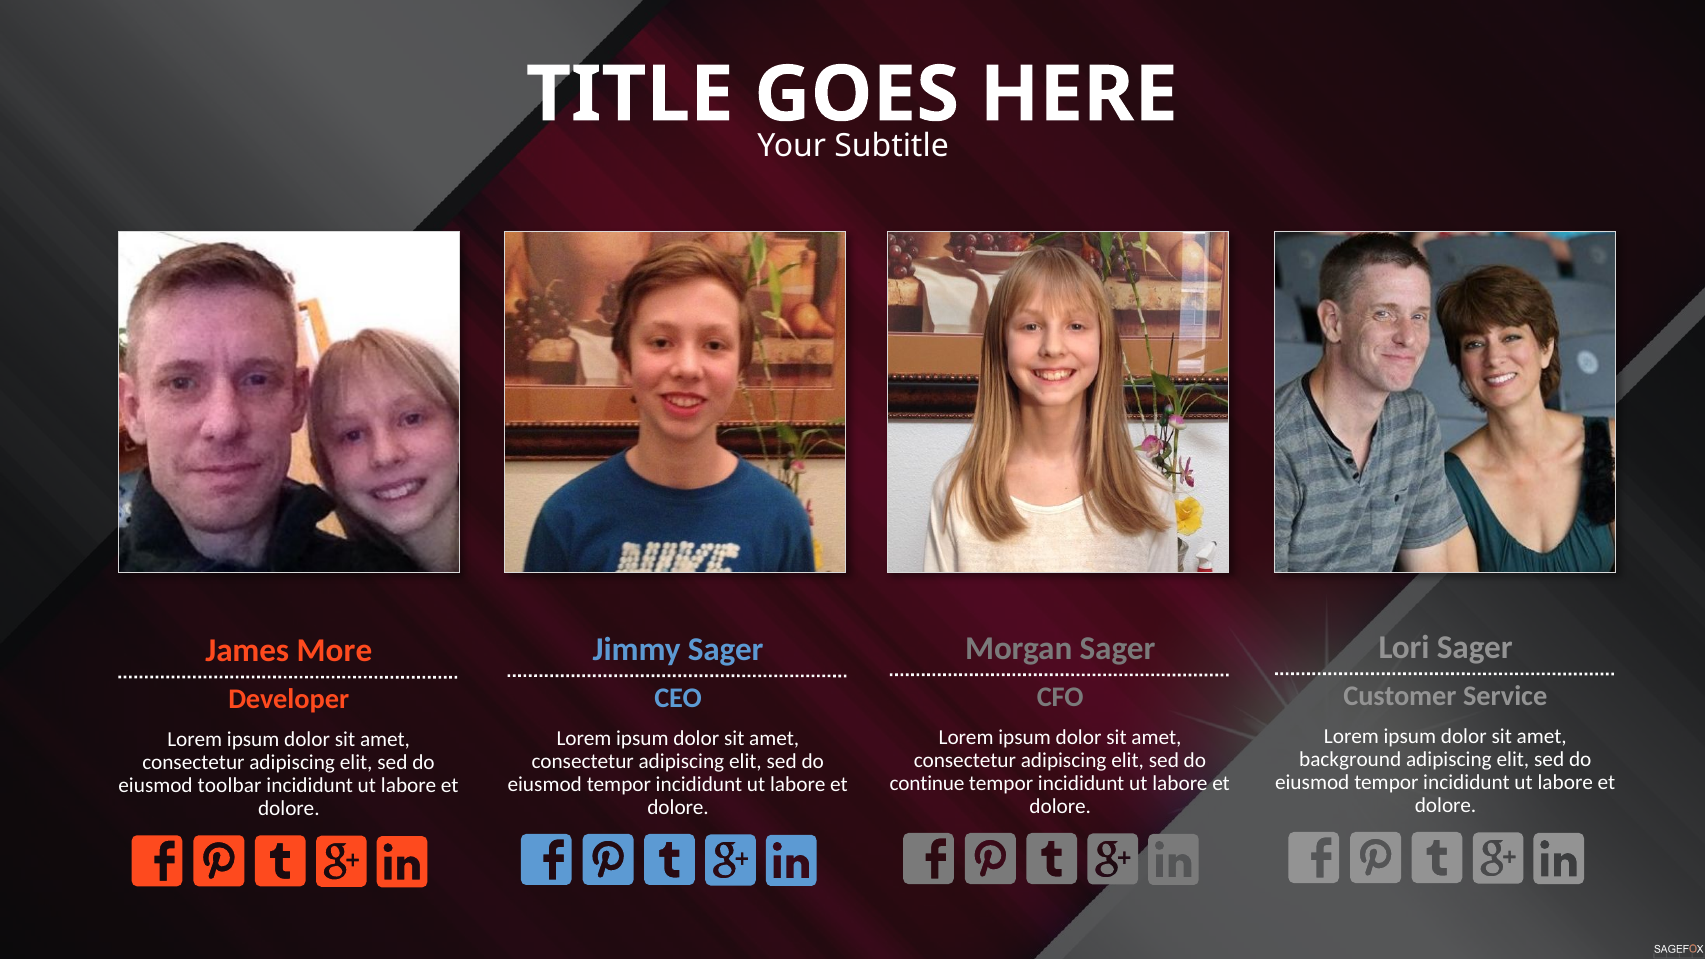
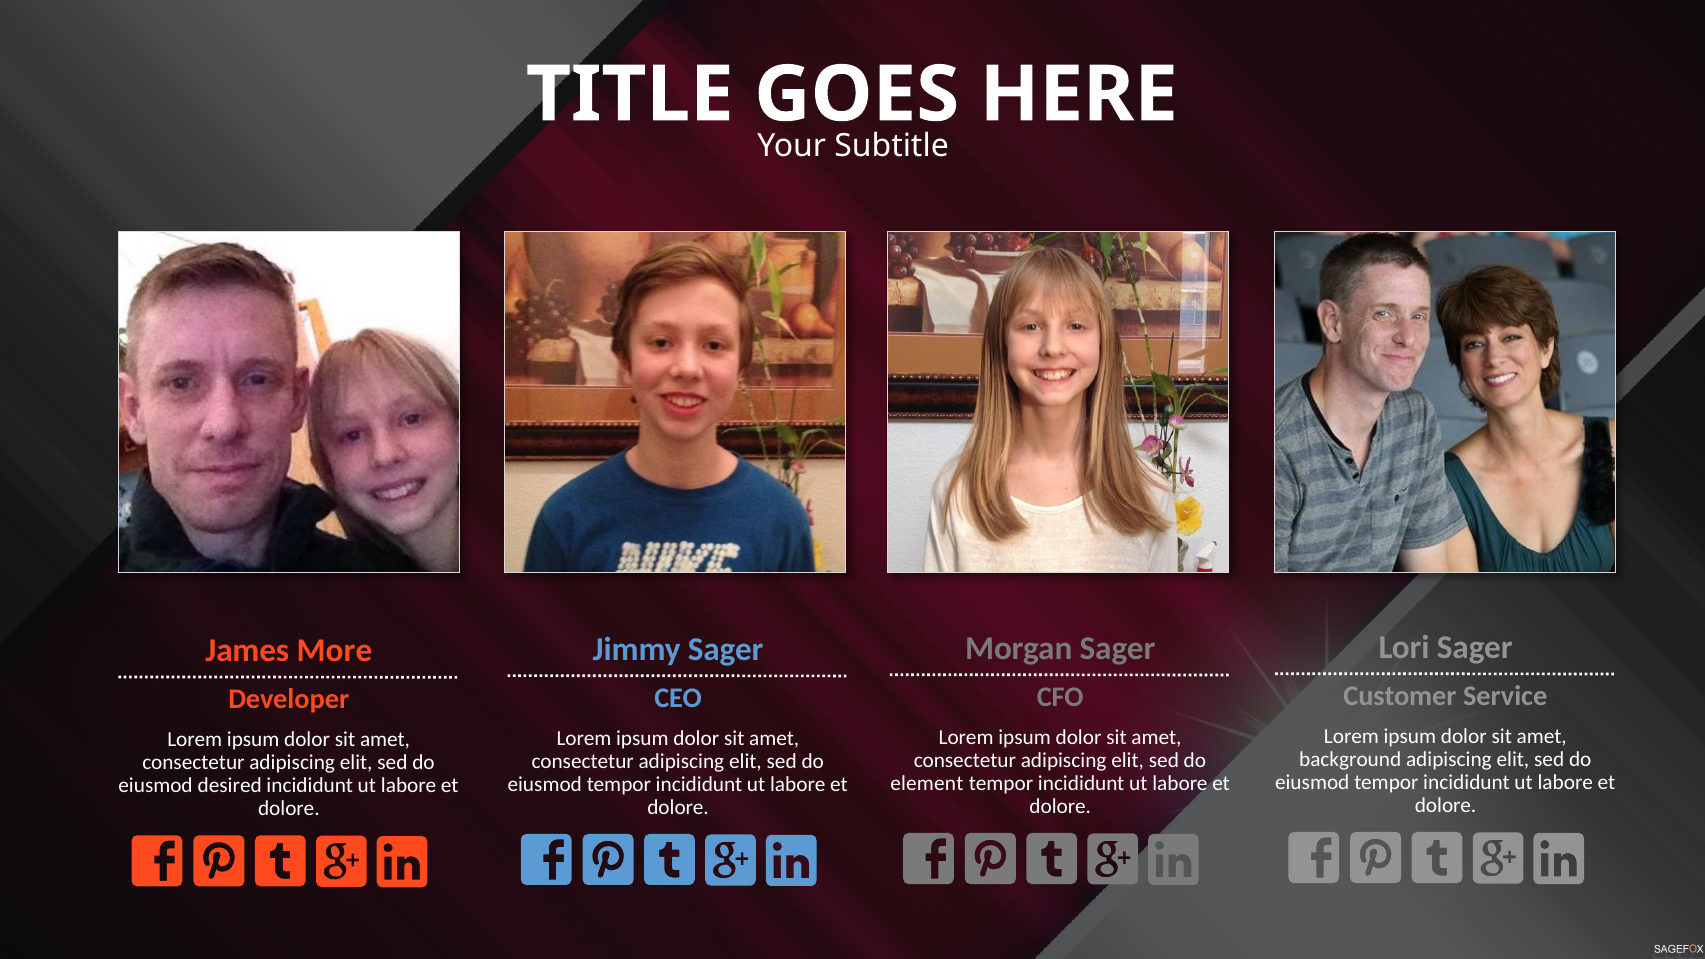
continue: continue -> element (927, 783)
toolbar: toolbar -> desired (230, 786)
